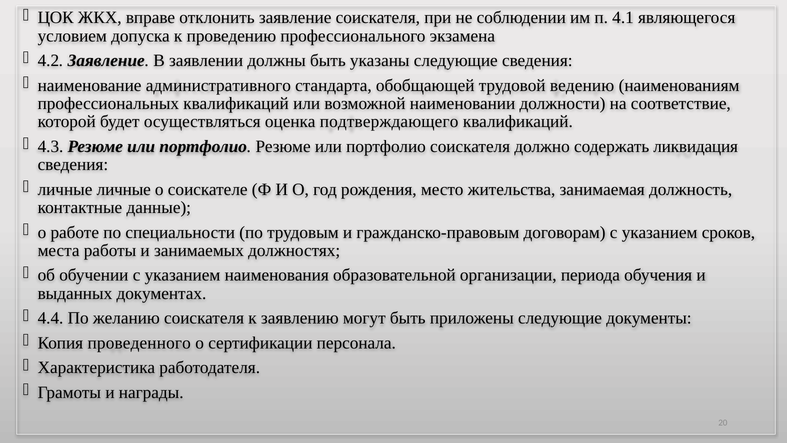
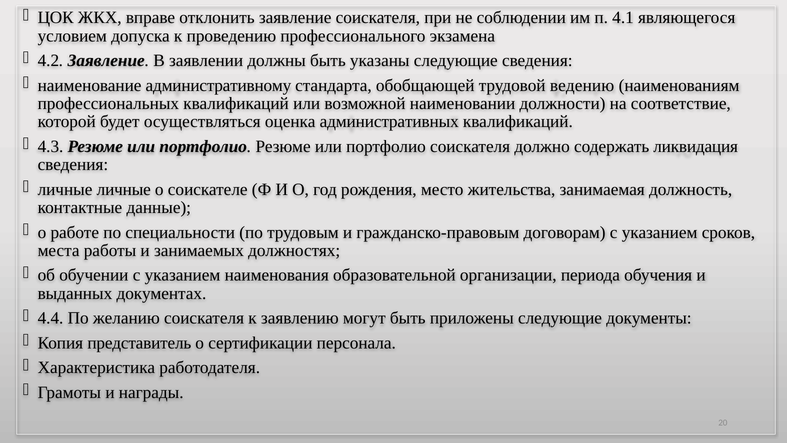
административного: административного -> административному (218, 85)
подтверждающего: подтверждающего -> административных (389, 122)
проведенного: проведенного -> представитель (139, 343)
